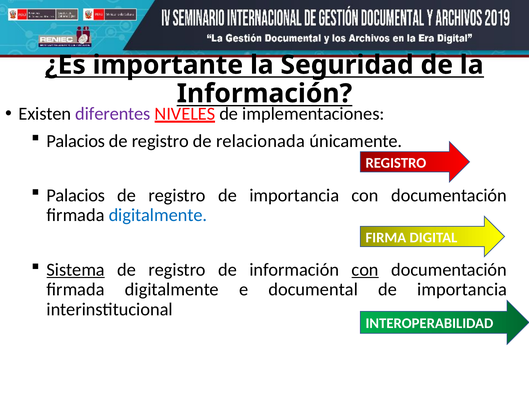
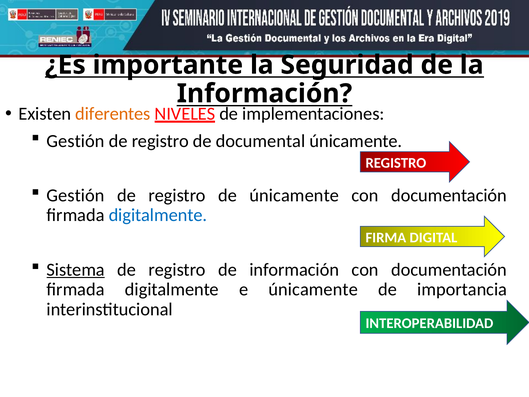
diferentes colour: purple -> orange (113, 114)
Palacios: Palacios -> Gestión (76, 141)
relacionada: relacionada -> documental (261, 141)
Palacios: Palacios -> Gestión (76, 195)
registro de importancia: importancia -> únicamente (294, 195)
con underline: present -> none (365, 269)
e documental: documental -> únicamente (313, 289)
